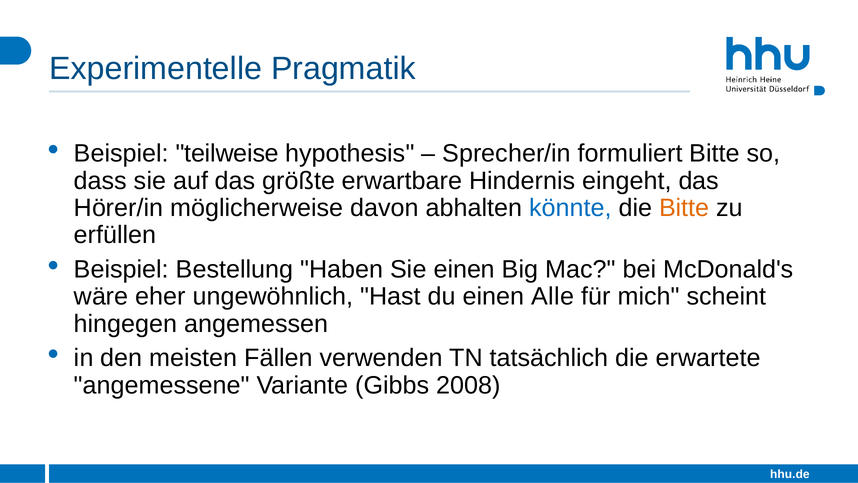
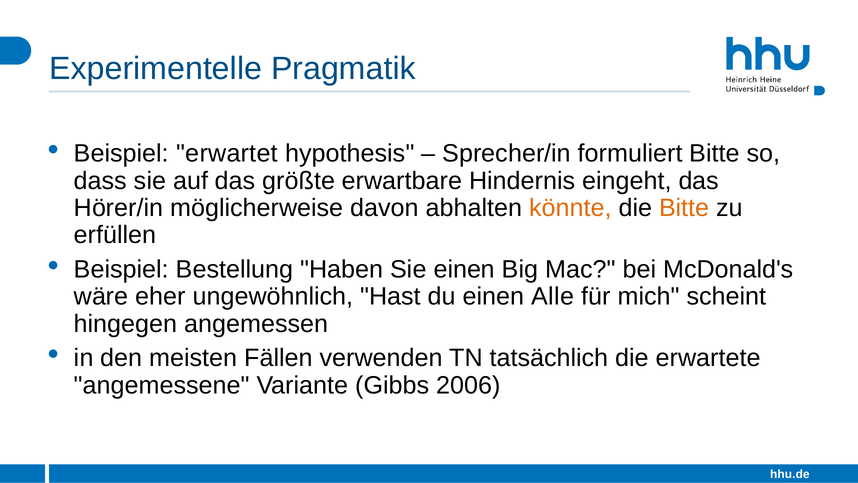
teilweise: teilweise -> erwartet (227, 154)
könnte colour: blue -> orange (570, 208)
2008: 2008 -> 2006 (468, 386)
